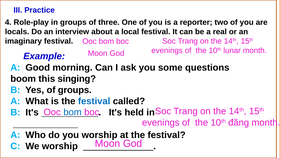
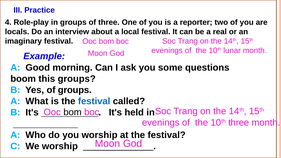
this singing: singing -> groups (77, 79)
bom colour: blue -> black (73, 112)
10th đăng: đăng -> three (239, 123)
